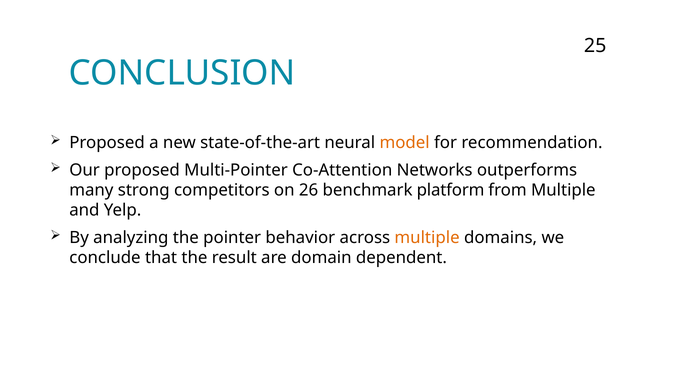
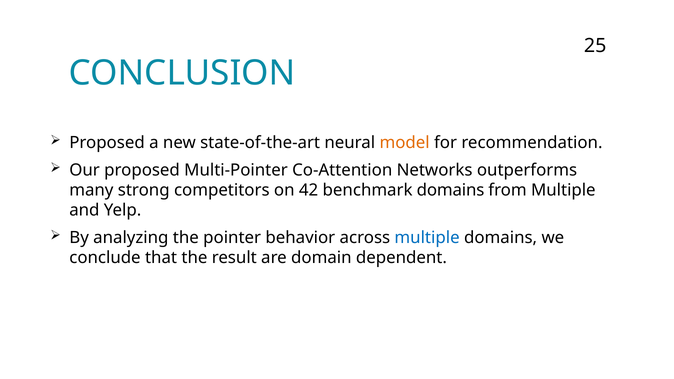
26: 26 -> 42 (309, 190)
benchmark platform: platform -> domains (451, 190)
multiple colour: orange -> blue (427, 238)
